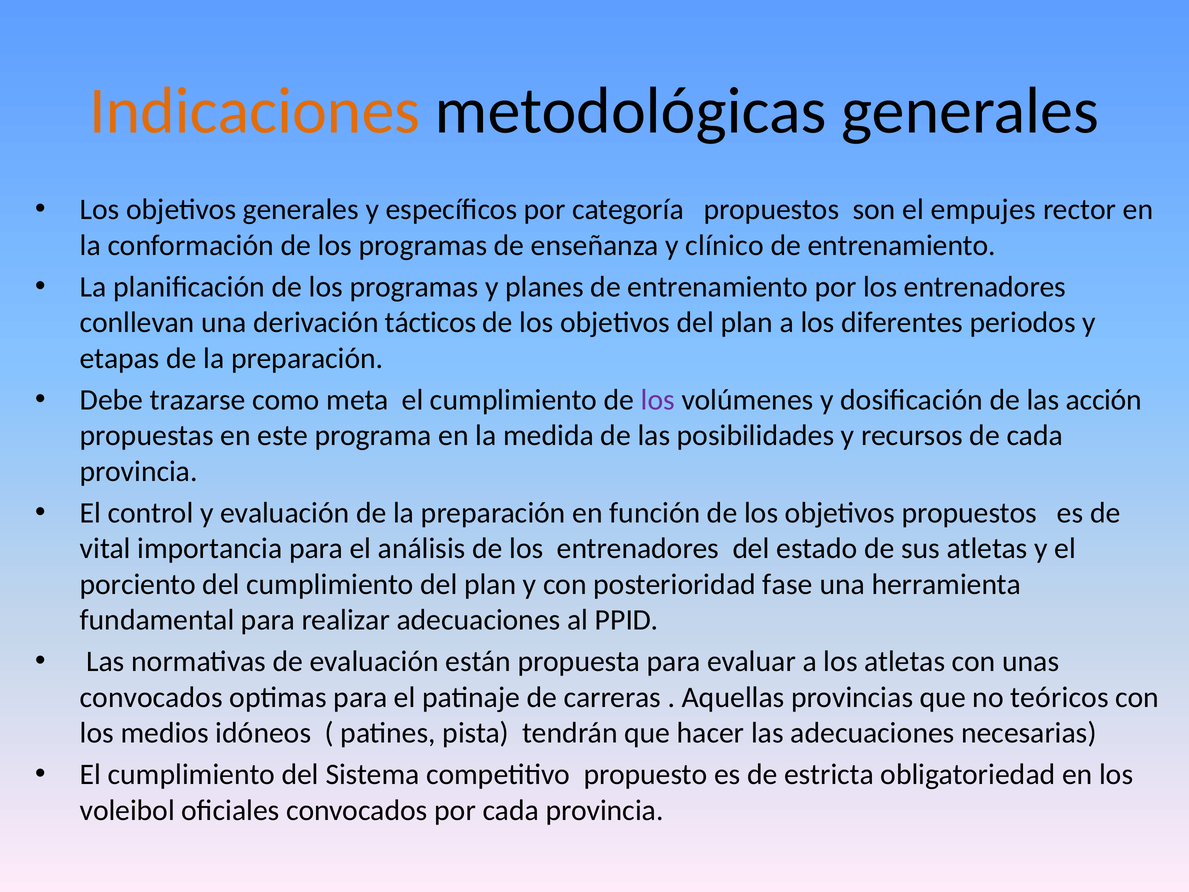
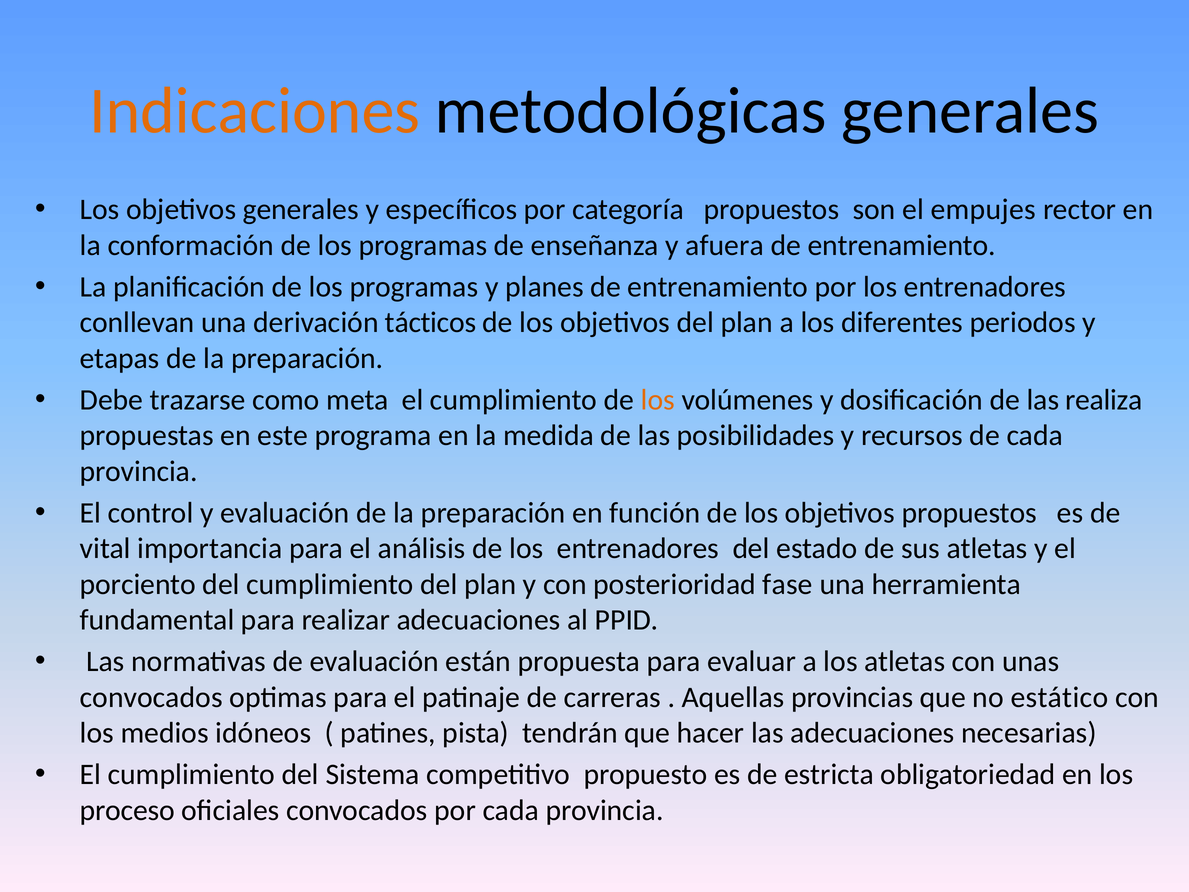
clínico: clínico -> afuera (725, 245)
los colour: purple -> orange (658, 400)
acción: acción -> realiza (1104, 400)
teóricos: teóricos -> estático (1059, 697)
voleibol: voleibol -> proceso (127, 810)
